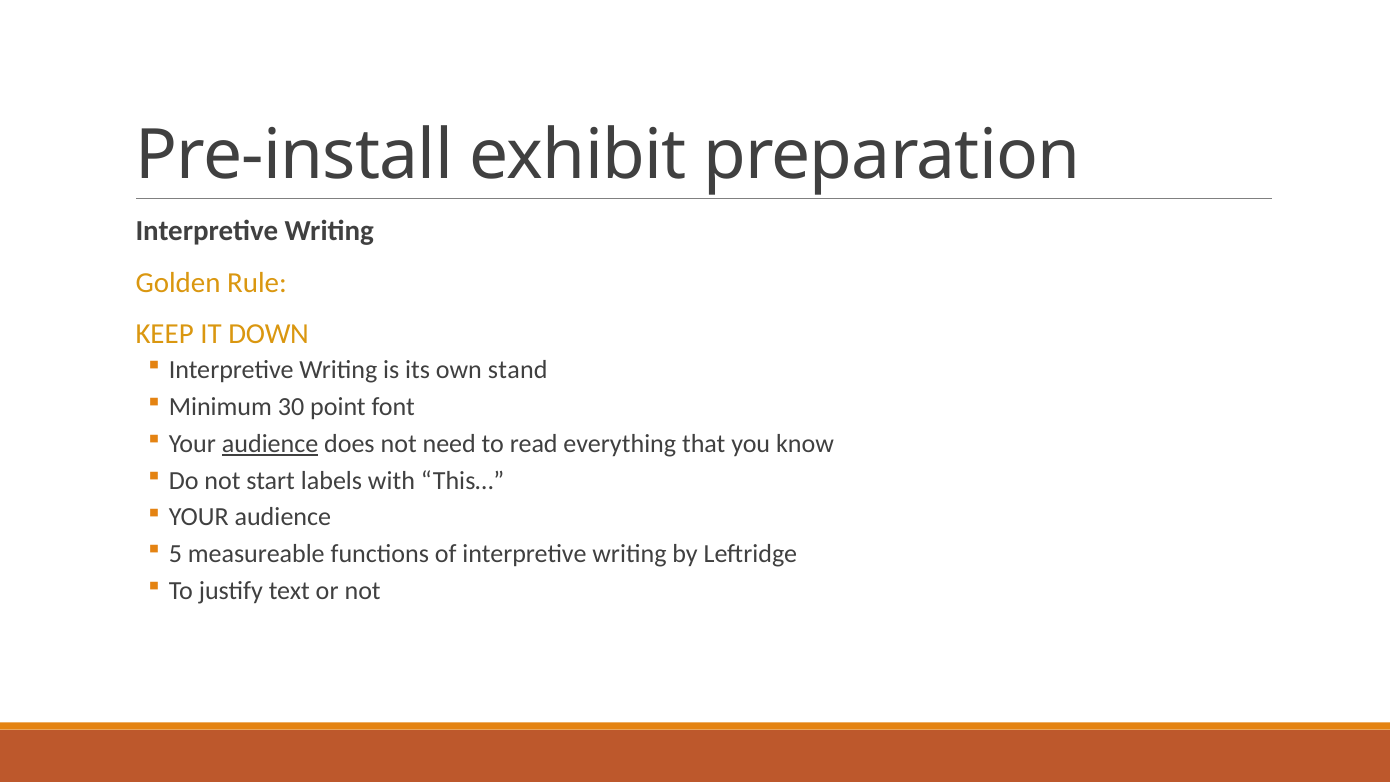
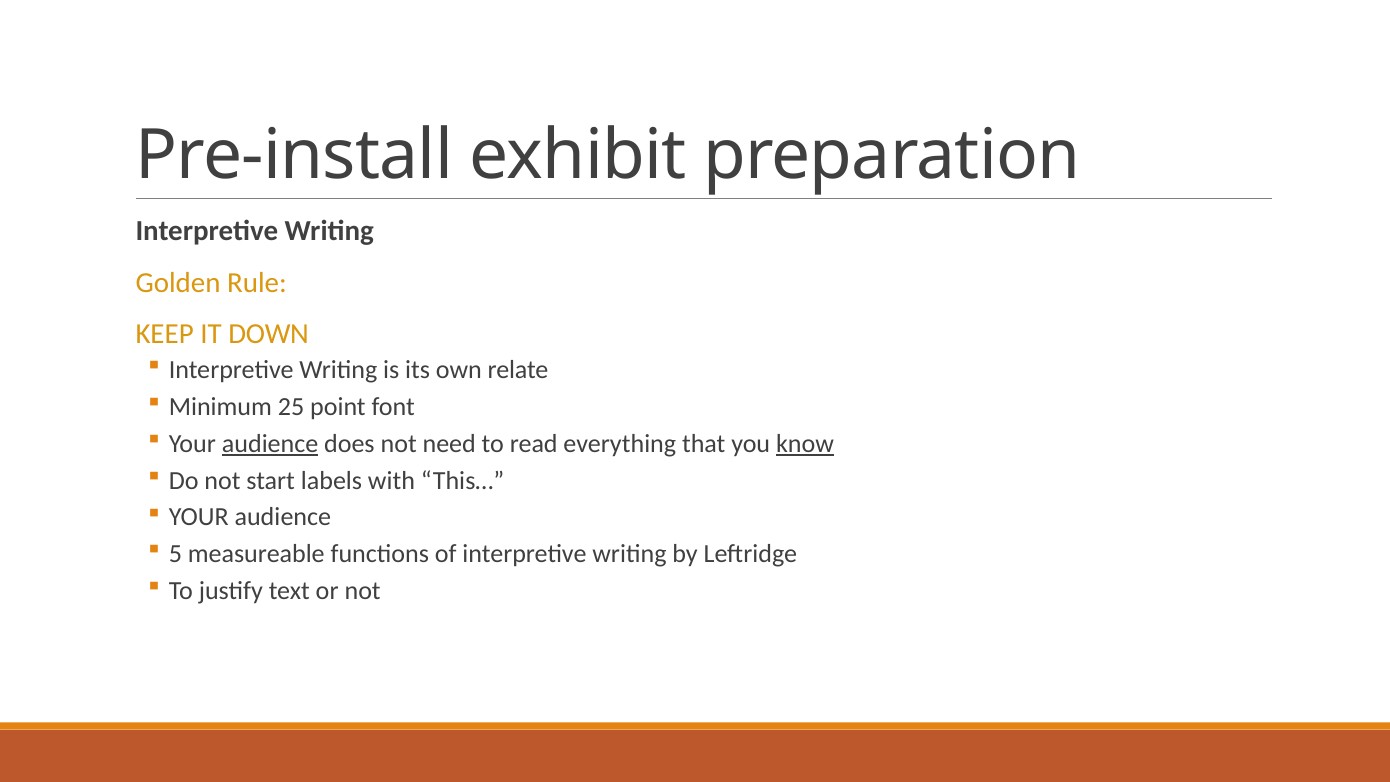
stand: stand -> relate (518, 370)
30: 30 -> 25 (291, 407)
know underline: none -> present (805, 443)
